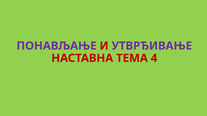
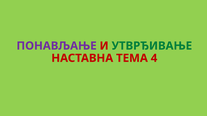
УТВРЂИВАЊЕ colour: purple -> green (152, 46)
